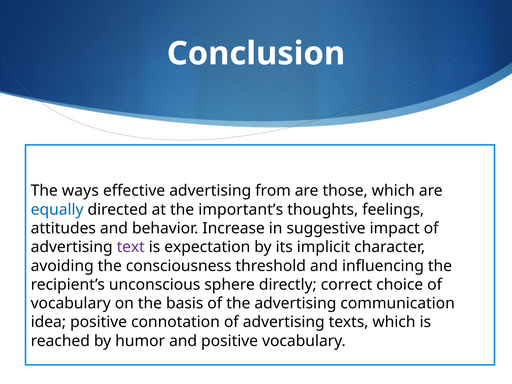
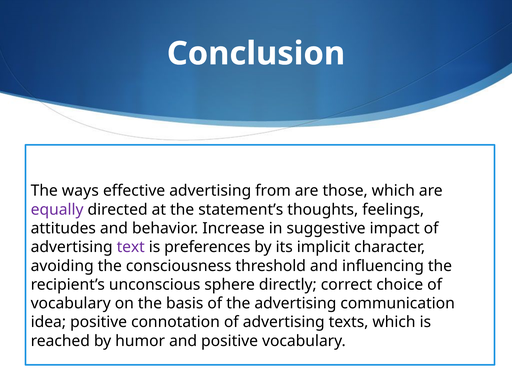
equally colour: blue -> purple (57, 210)
important’s: important’s -> statement’s (241, 210)
expectation: expectation -> preferences (207, 247)
